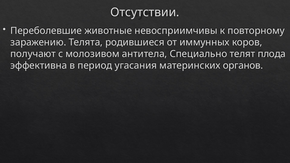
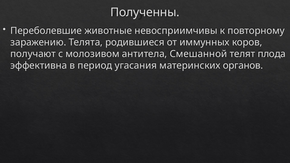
Отсутствии: Отсутствии -> Полученны (145, 12)
Специально: Специально -> Смешанной (198, 54)
